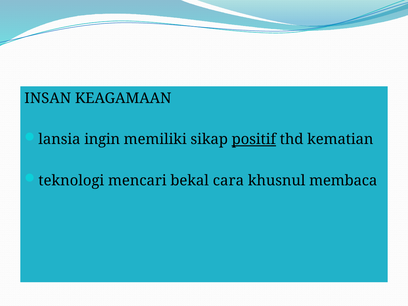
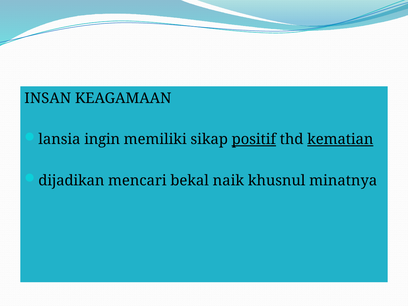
kematian underline: none -> present (340, 139)
teknologi: teknologi -> dijadikan (71, 181)
cara: cara -> naik (228, 181)
membaca: membaca -> minatnya (343, 181)
